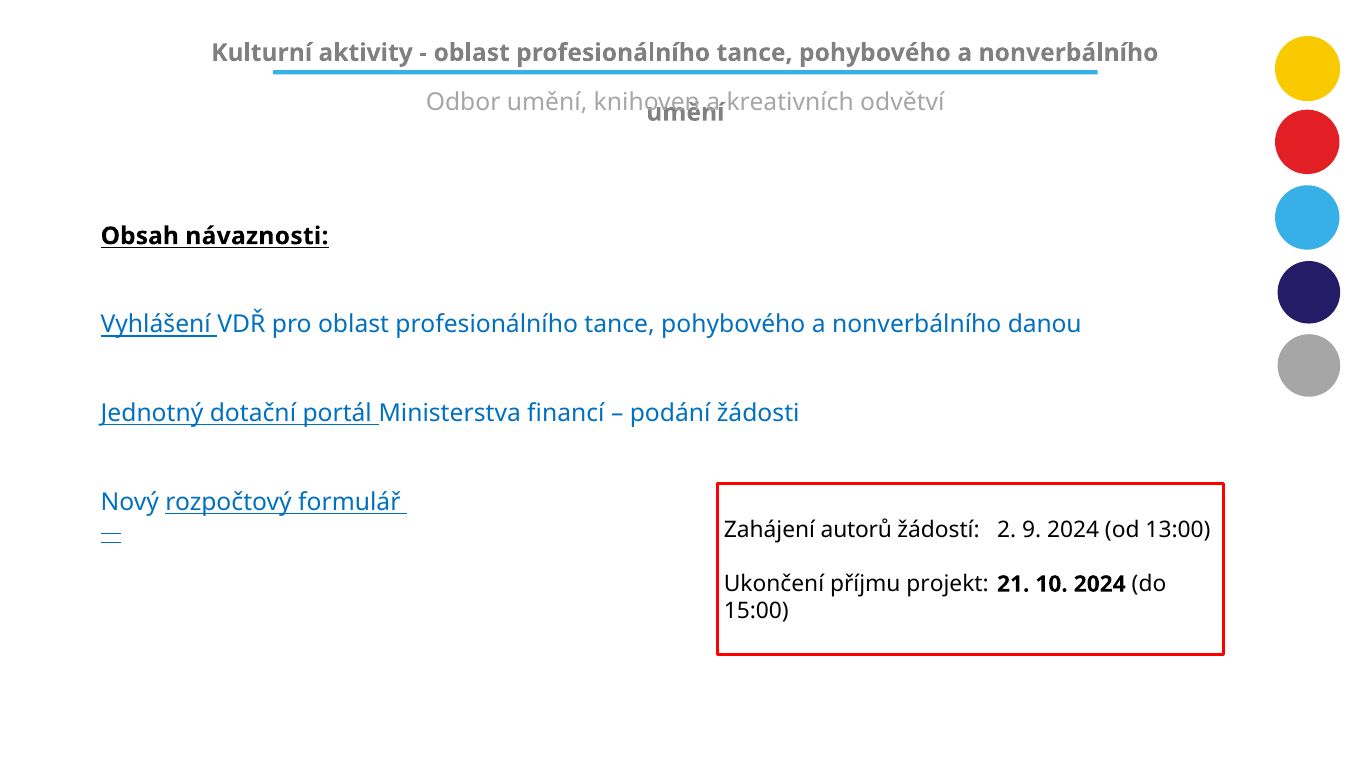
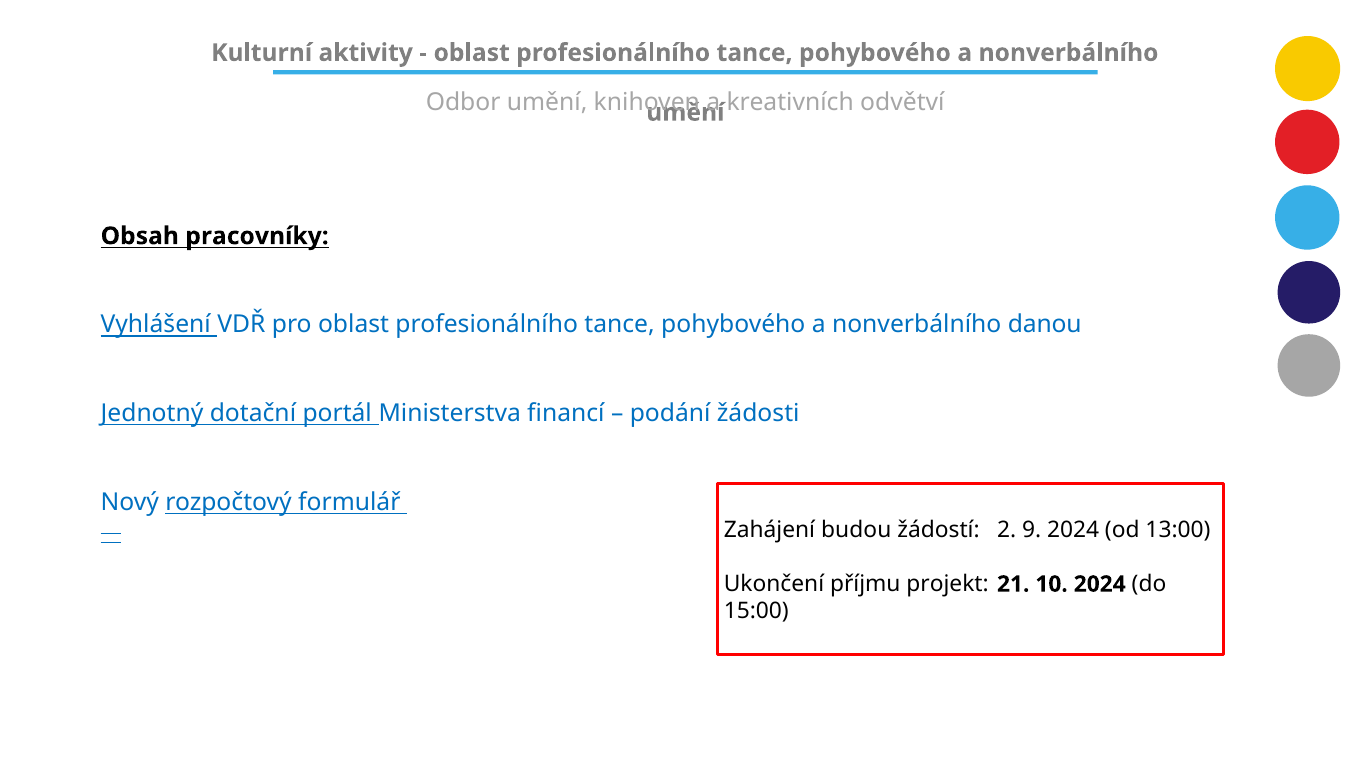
návaznosti: návaznosti -> pracovníky (257, 236)
autorů: autorů -> budou (856, 530)
